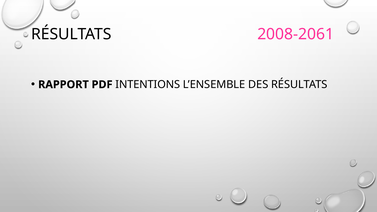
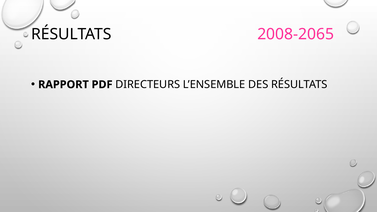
2008-2061: 2008-2061 -> 2008-2065 (296, 34)
INTENTIONS: INTENTIONS -> DIRECTEURS (148, 85)
